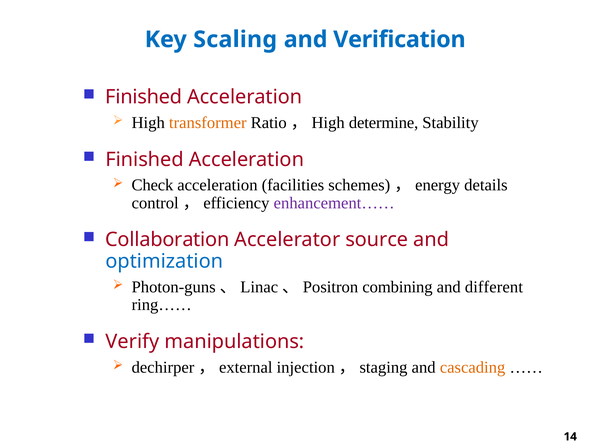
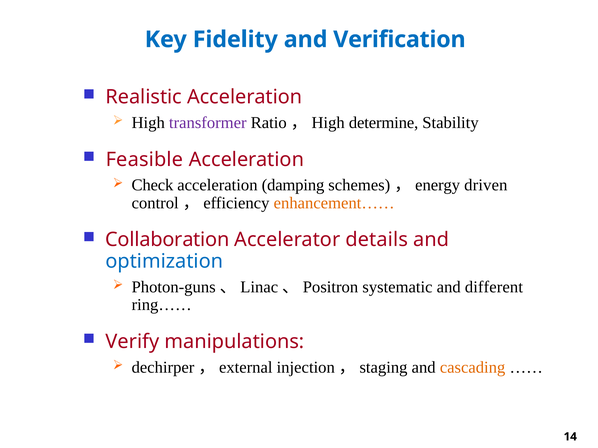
Scaling: Scaling -> Fidelity (235, 40)
Finished: Finished -> Realistic (144, 97)
transformer colour: orange -> purple (208, 123)
Finished: Finished -> Feasible (144, 160)
facilities: facilities -> damping (293, 185)
details: details -> driven (486, 185)
enhancement…… colour: purple -> orange (334, 203)
source: source -> details (377, 240)
combining: combining -> systematic (397, 287)
